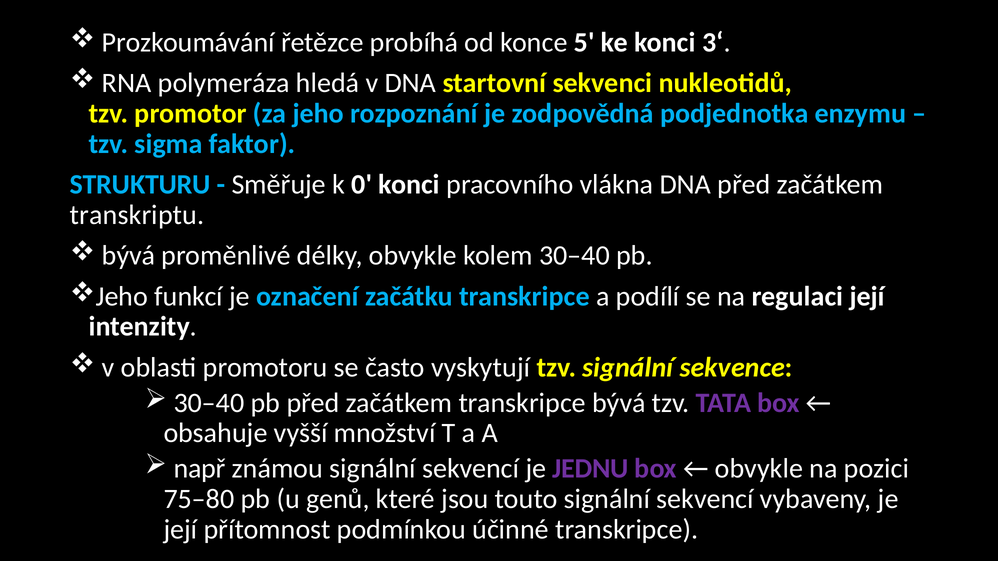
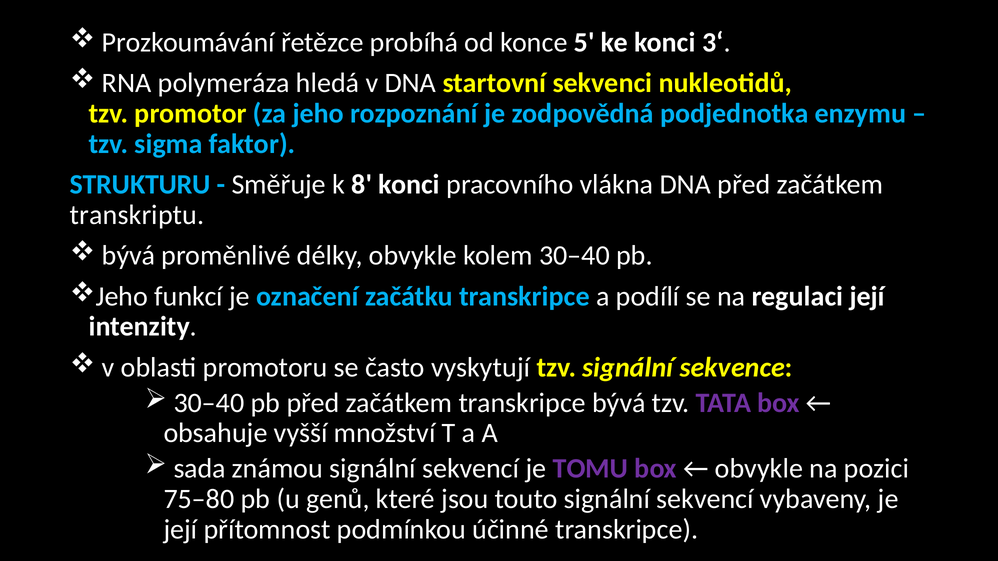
0: 0 -> 8 (362, 185)
např: např -> sada (200, 469)
JEDNU: JEDNU -> TOMU (590, 469)
